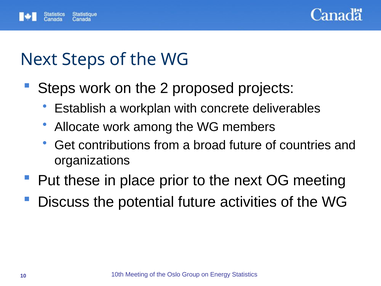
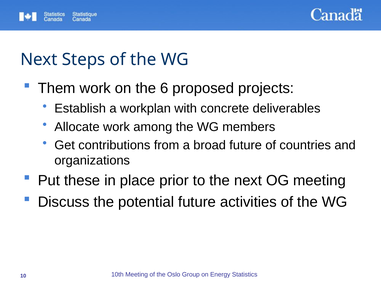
Steps: Steps -> Them (57, 88)
2: 2 -> 6 (164, 88)
